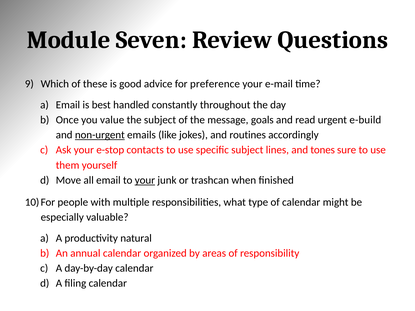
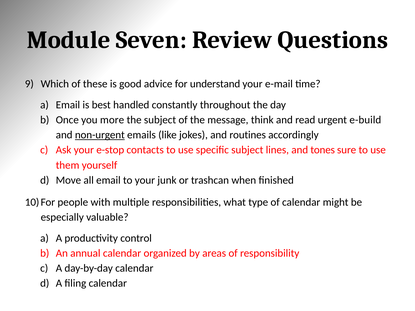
preference: preference -> understand (215, 84)
value: value -> more (112, 120)
goals: goals -> think (262, 120)
your underline: present -> none (145, 180)
natural: natural -> control (136, 238)
